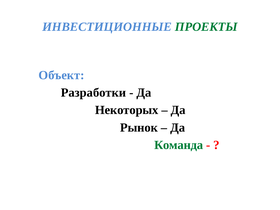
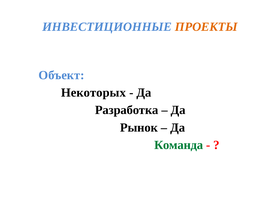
ПРОЕКТЫ colour: green -> orange (206, 27)
Разработки: Разработки -> Некоторых (93, 93)
Некоторых: Некоторых -> Разработка (127, 110)
